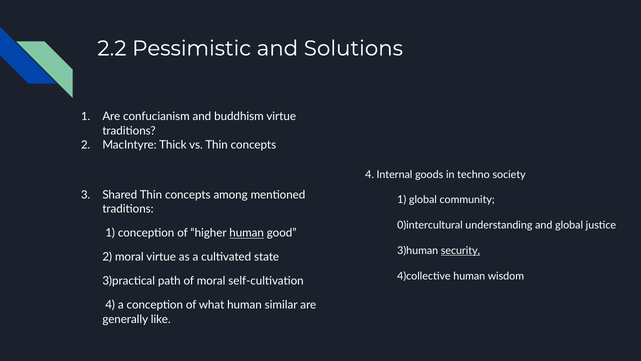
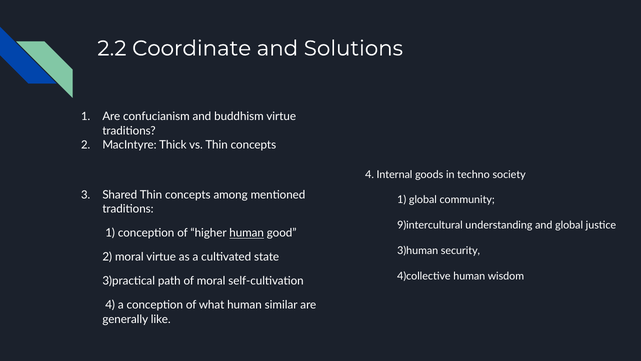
Pessimistic: Pessimistic -> Coordinate (192, 48)
0)intercultural: 0)intercultural -> 9)intercultural (430, 225)
security underline: present -> none (460, 251)
